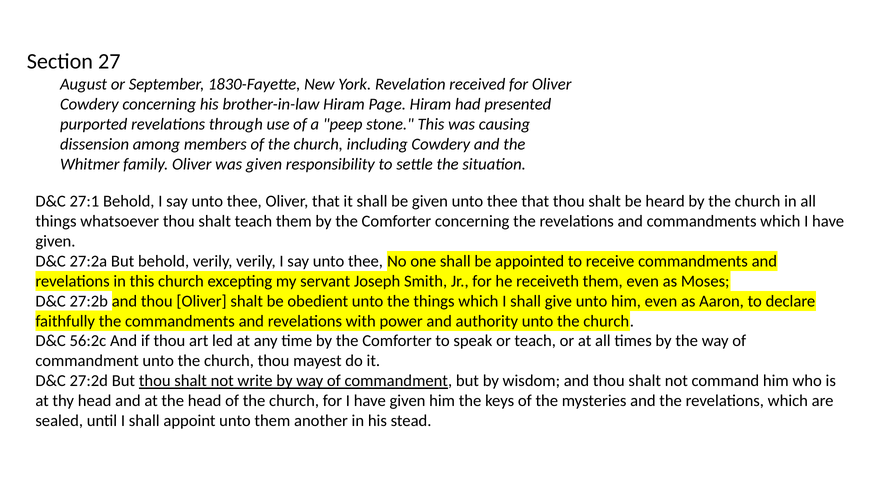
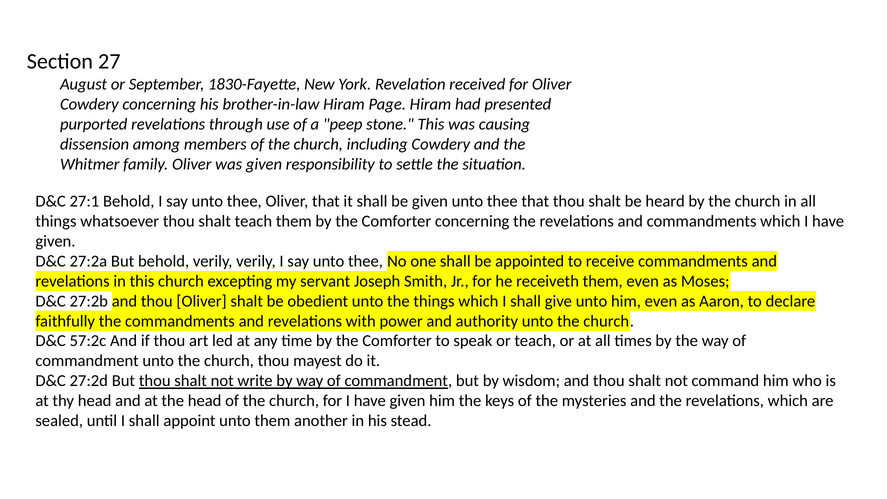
56:2c: 56:2c -> 57:2c (88, 341)
